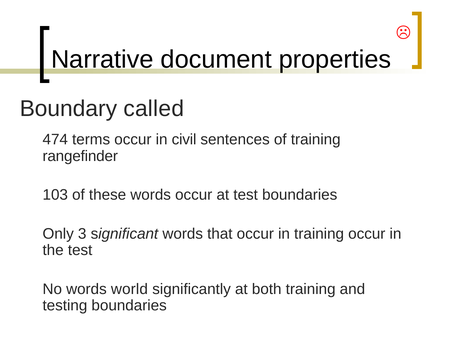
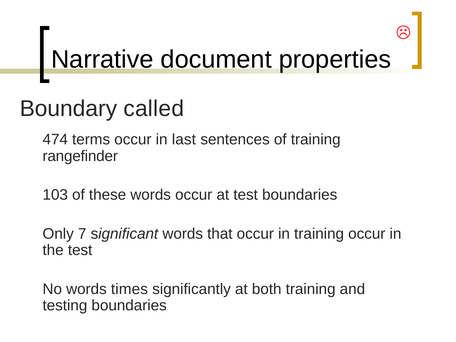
civil: civil -> last (184, 140)
3: 3 -> 7 (82, 234)
world: world -> times (129, 289)
